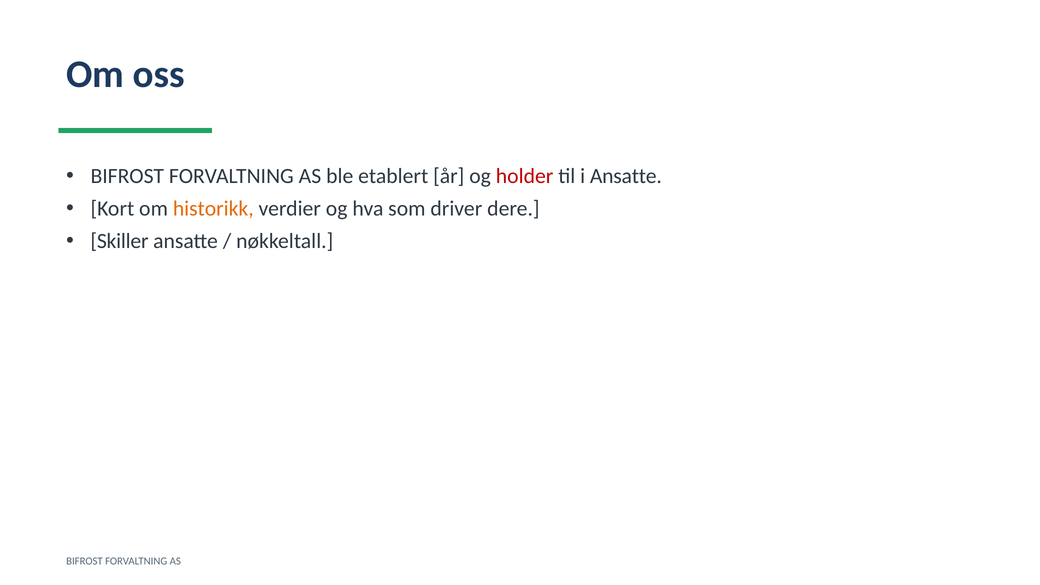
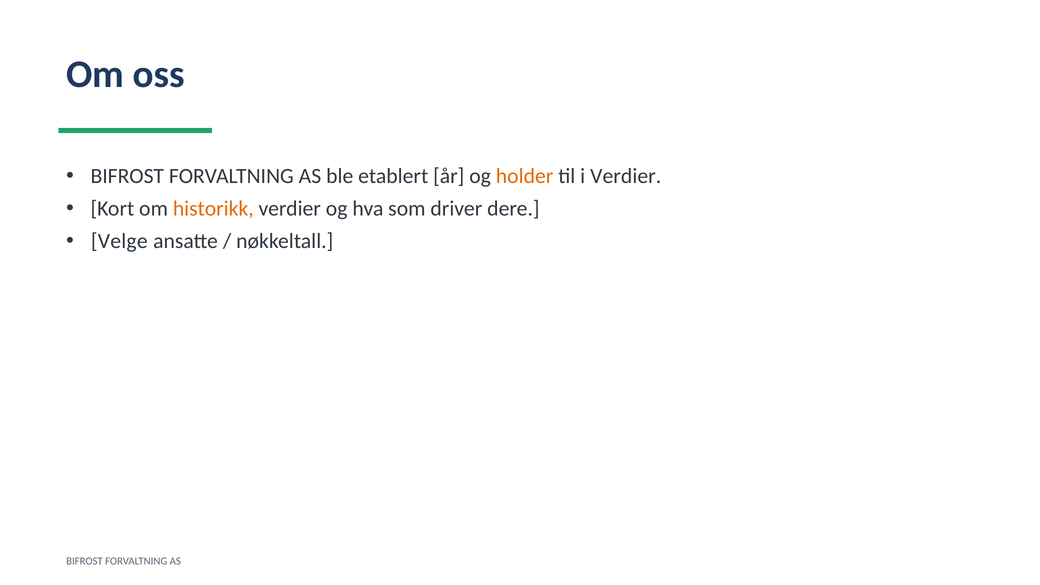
holder colour: red -> orange (525, 176)
i Ansatte: Ansatte -> Verdier (626, 176)
Skiller: Skiller -> Velge (119, 241)
